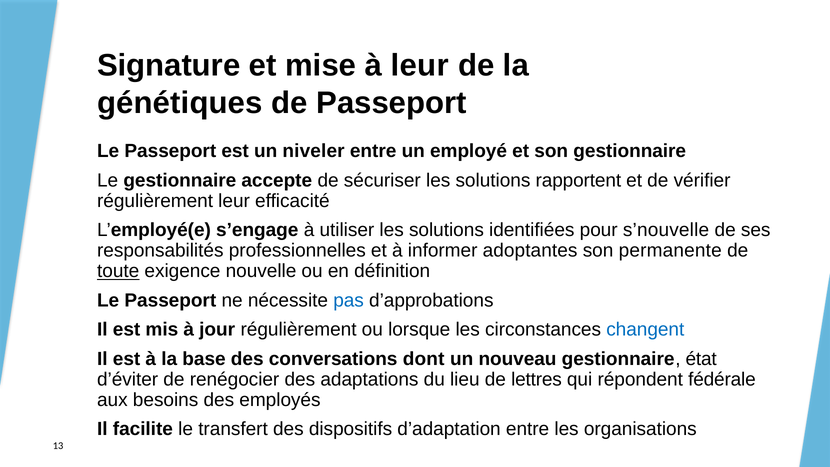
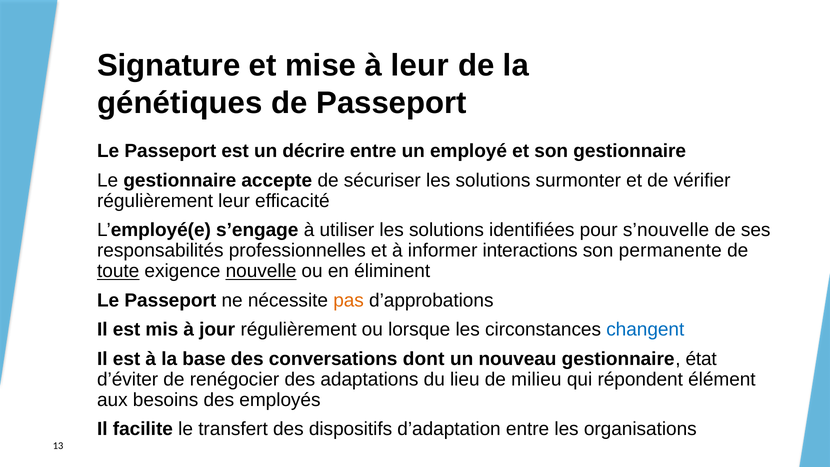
niveler: niveler -> décrire (314, 151)
rapportent: rapportent -> surmonter (578, 180)
adoptantes: adoptantes -> interactions (530, 251)
nouvelle underline: none -> present (261, 271)
définition: définition -> éliminent (392, 271)
pas colour: blue -> orange (349, 300)
lettres: lettres -> milieu (536, 379)
fédérale: fédérale -> élément (722, 379)
